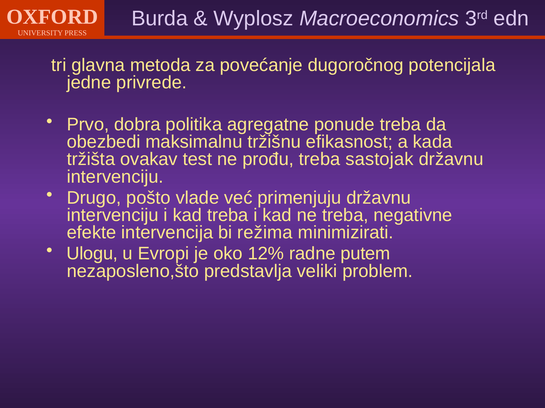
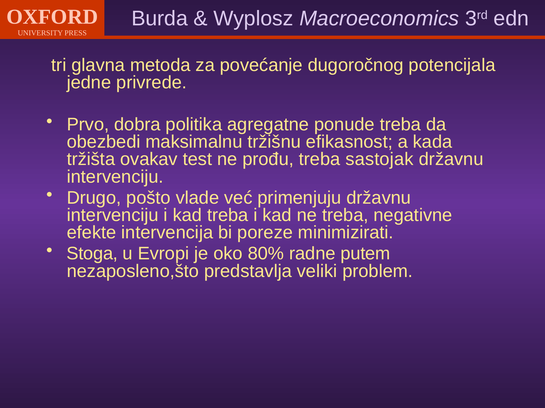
režima: režima -> poreze (265, 233)
Ulogu: Ulogu -> Stoga (92, 254)
12%: 12% -> 80% (266, 254)
